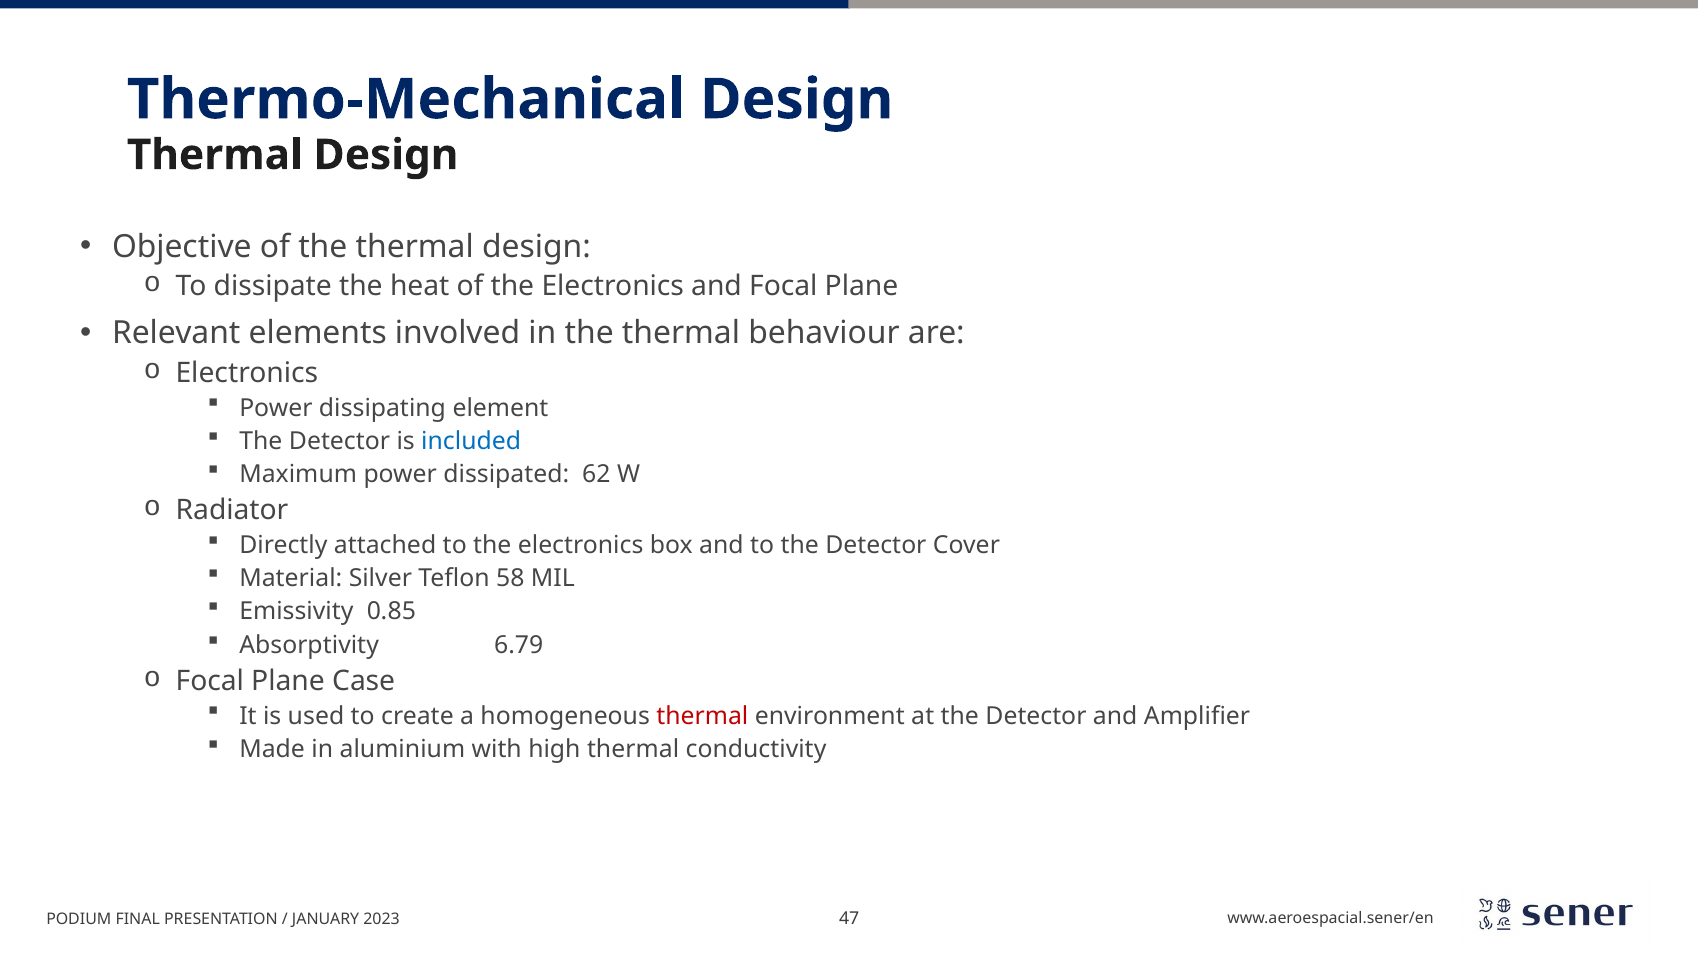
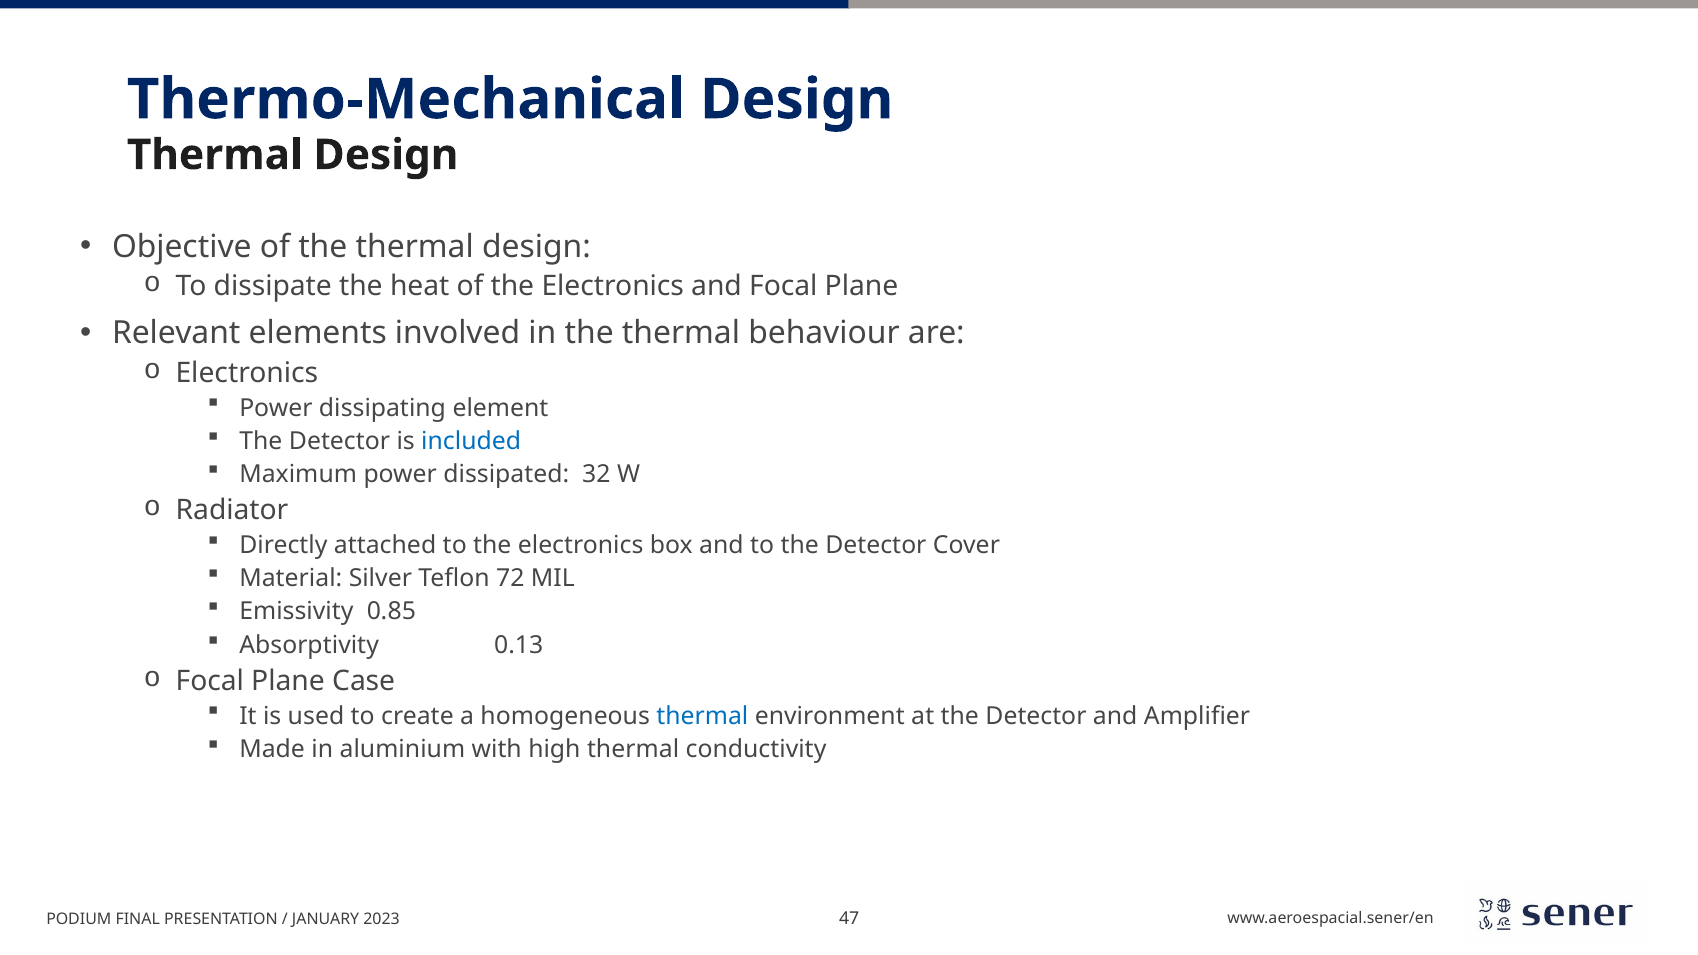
62: 62 -> 32 (596, 474)
58: 58 -> 72 (510, 579)
6.79: 6.79 -> 0.13 (519, 645)
thermal colour: red -> blue (702, 716)
